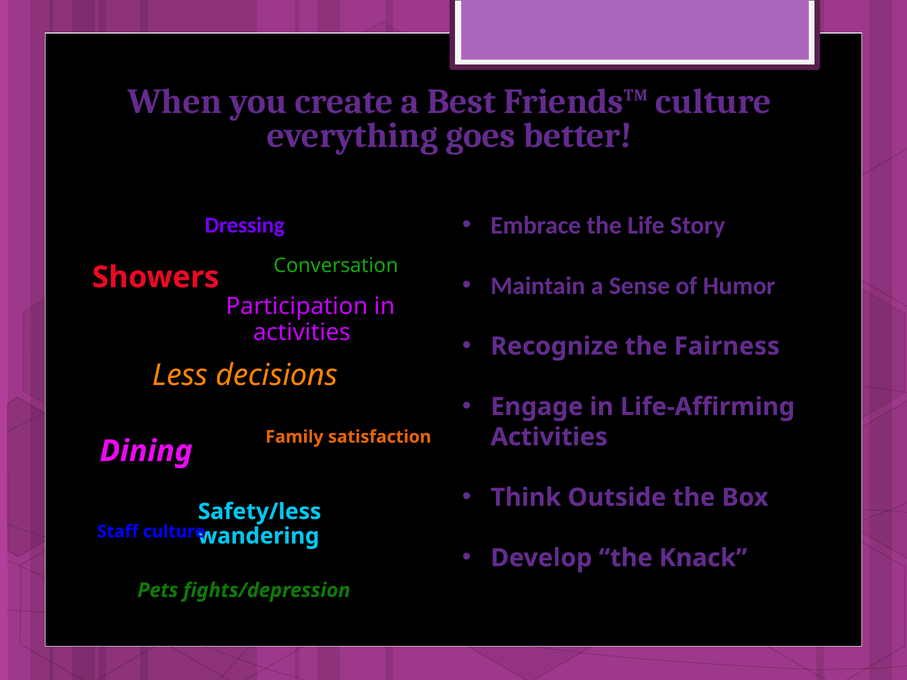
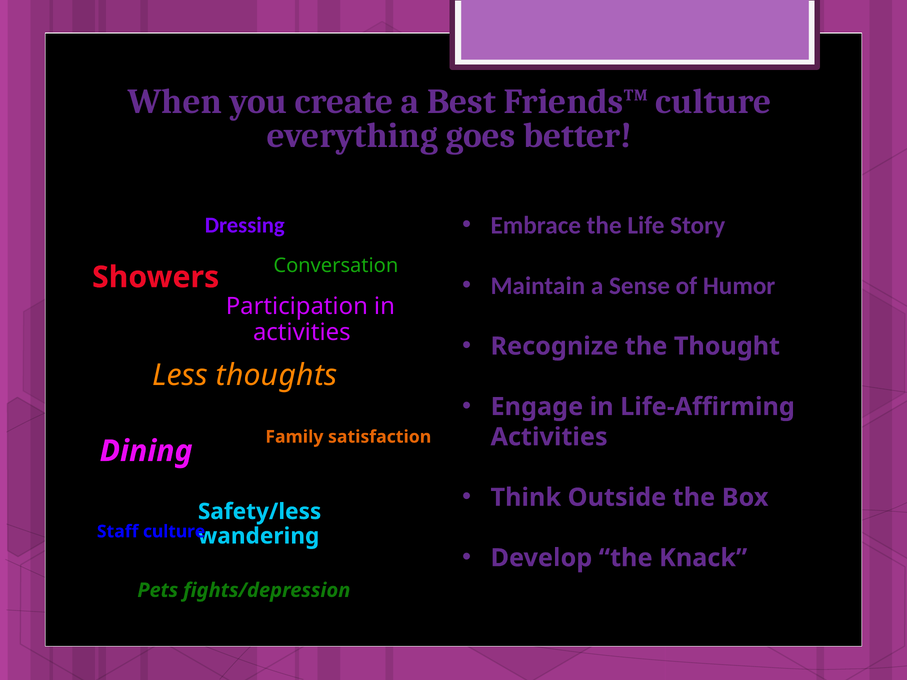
Fairness: Fairness -> Thought (727, 346)
decisions: decisions -> thoughts (277, 376)
